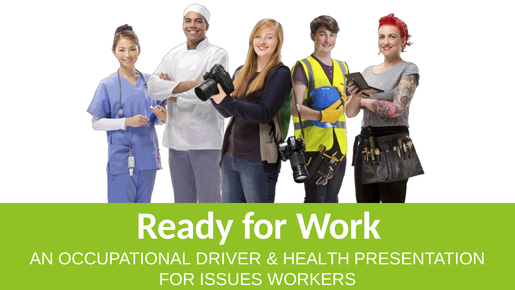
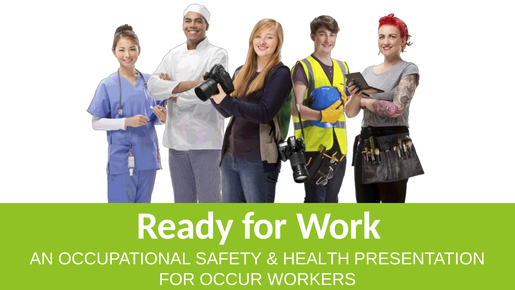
DRIVER: DRIVER -> SAFETY (229, 259)
ISSUES: ISSUES -> OCCUR (231, 279)
